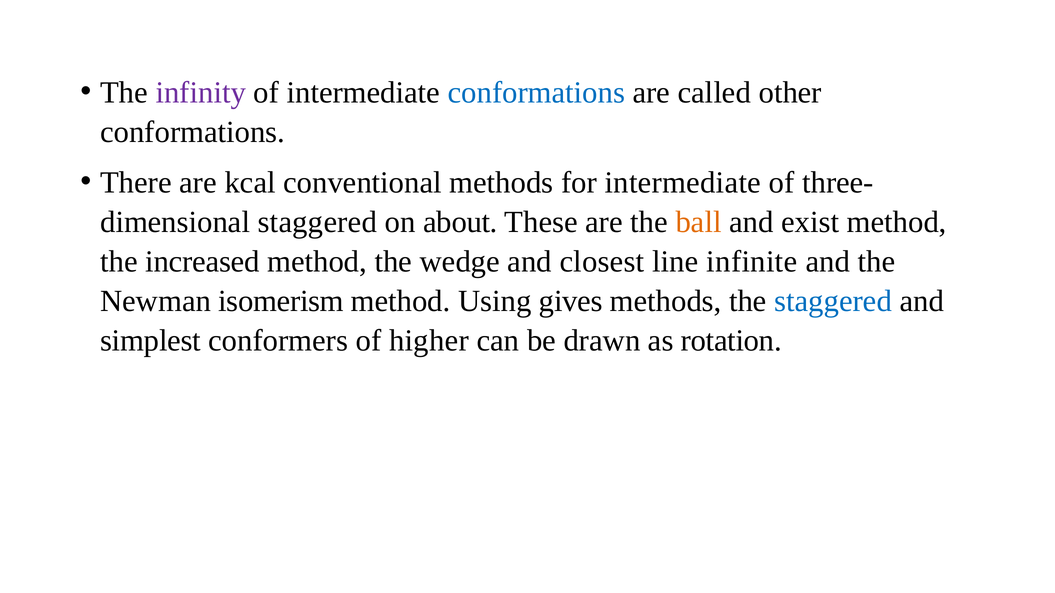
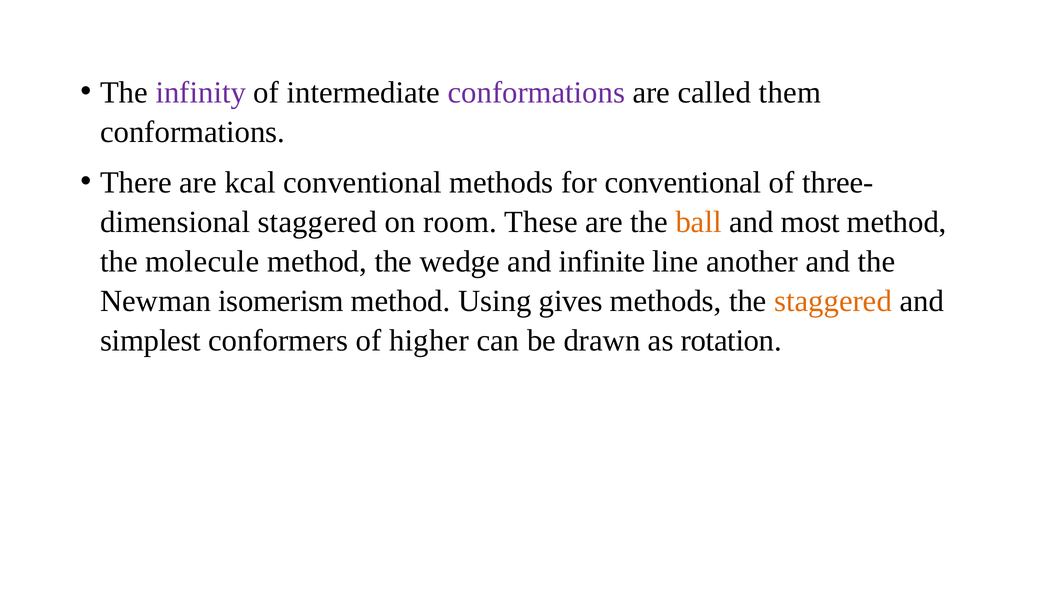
conformations colour: blue -> purple (536, 92)
other: other -> them (790, 92)
for intermediate: intermediate -> conventional (683, 183)
about: about -> room (460, 222)
exist: exist -> most (810, 222)
increased: increased -> molecule (202, 262)
closest: closest -> infinite (602, 262)
infinite: infinite -> another (752, 262)
staggered colour: blue -> orange (833, 301)
